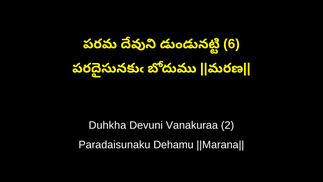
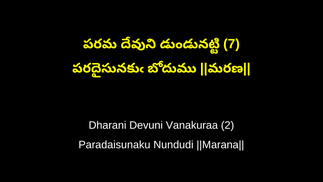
6: 6 -> 7 (232, 44)
Duhkha: Duhkha -> Dharani (107, 125)
Dehamu: Dehamu -> Nundudi (173, 144)
